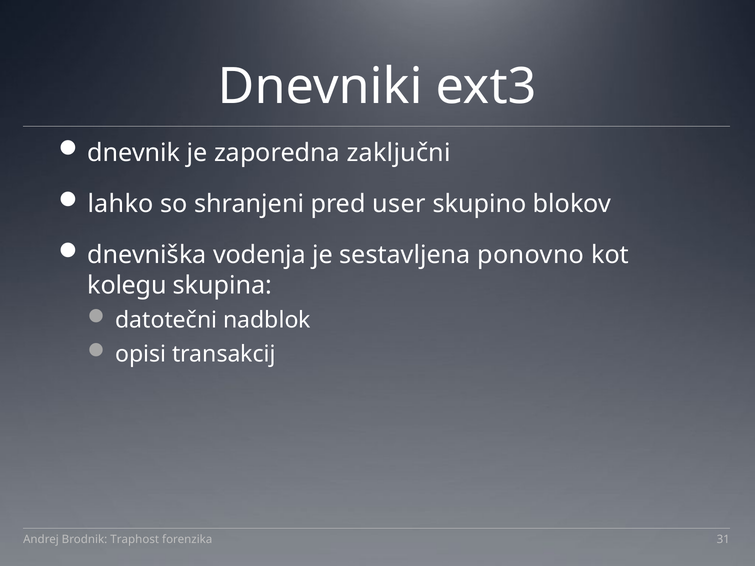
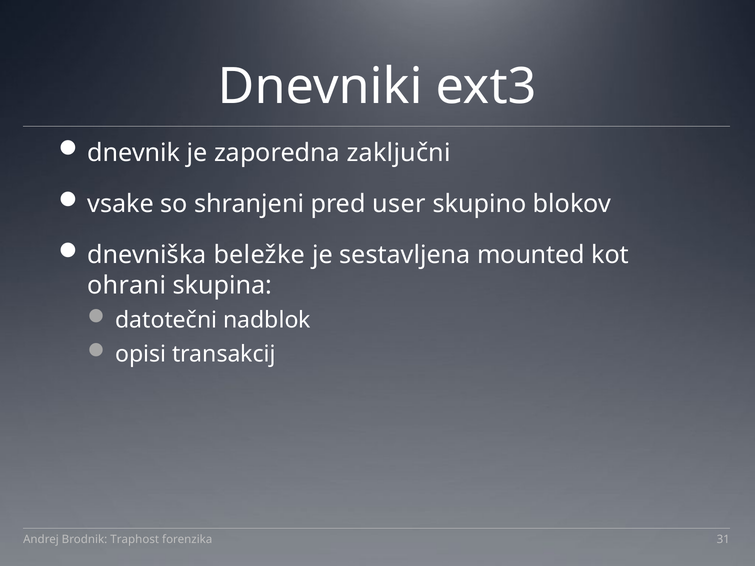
lahko: lahko -> vsake (121, 204)
vodenja: vodenja -> beležke (259, 255)
ponovno: ponovno -> mounted (531, 255)
kolegu: kolegu -> ohrani (127, 285)
